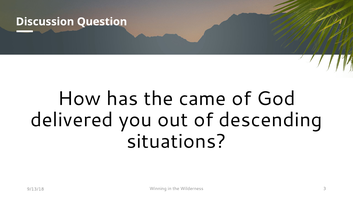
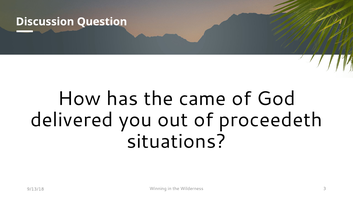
descending: descending -> proceedeth (271, 120)
